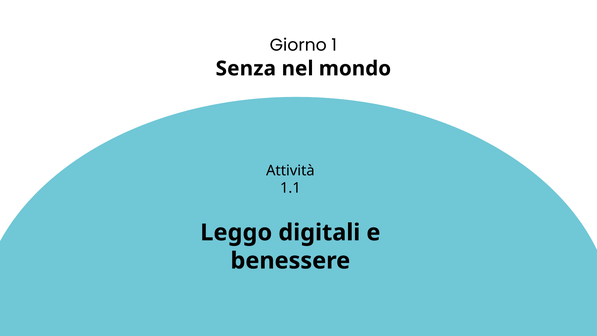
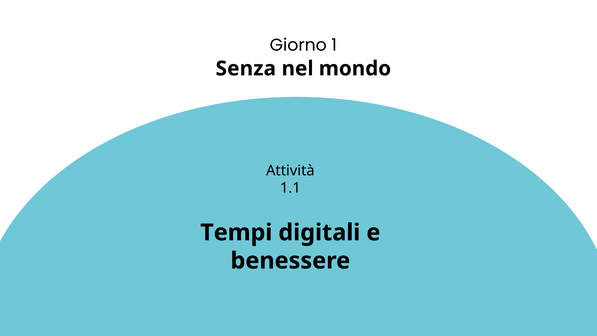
Leggo: Leggo -> Tempi (236, 232)
